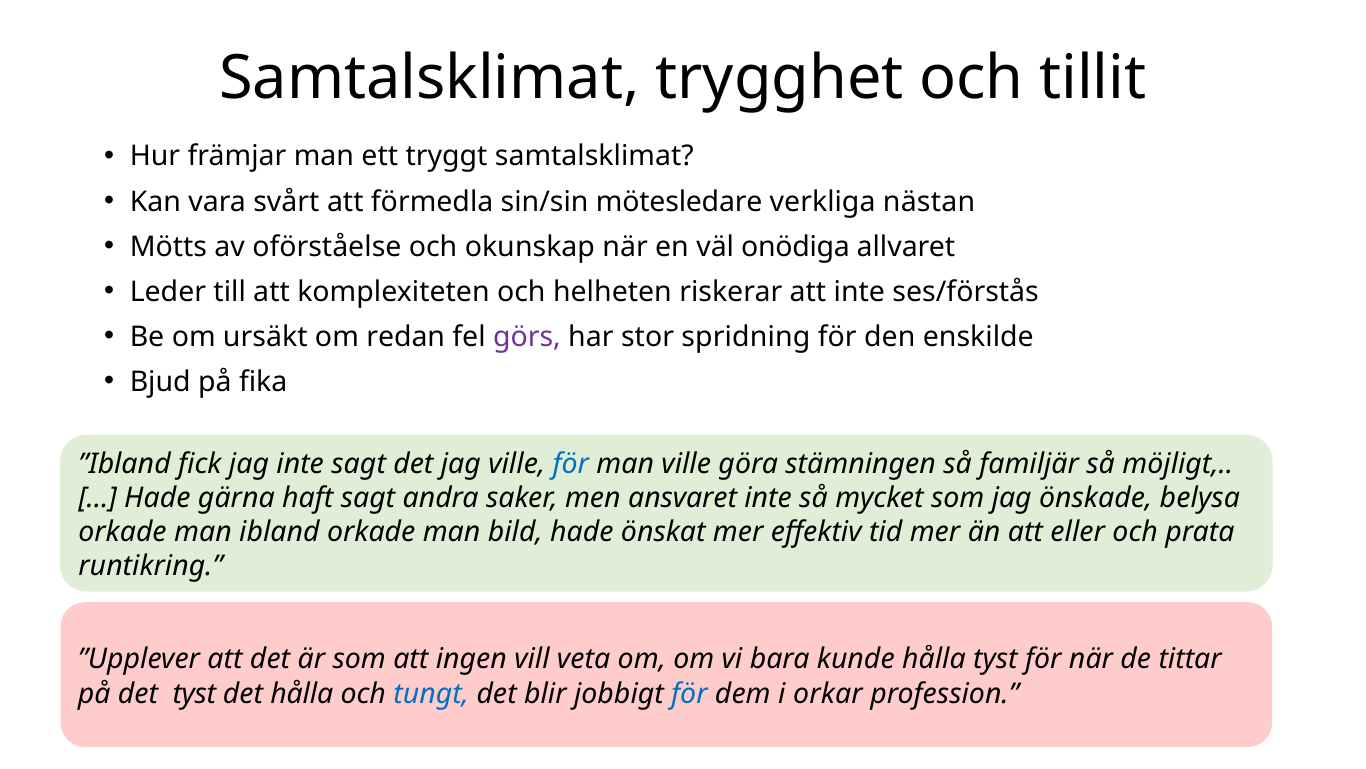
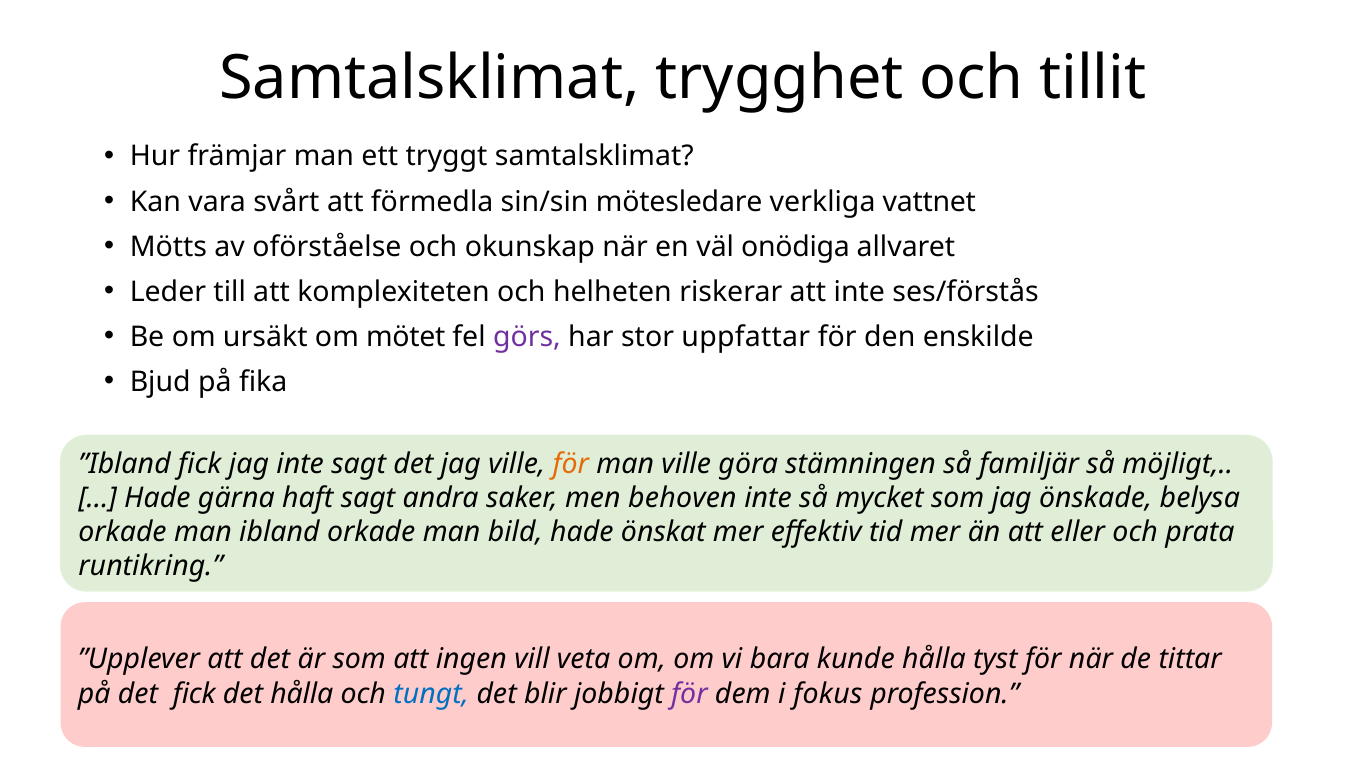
nästan: nästan -> vattnet (929, 201)
redan: redan -> mötet (406, 336)
spridning: spridning -> uppfattar (746, 336)
för colour: blue -> orange (571, 463)
ansvaret: ansvaret -> behoven (682, 498)
det tyst: tyst -> fick (194, 693)
för colour: blue -> purple (689, 693)
orkar: orkar -> fokus (828, 693)
